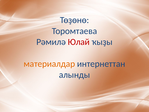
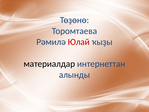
материалдар colour: orange -> black (49, 64)
